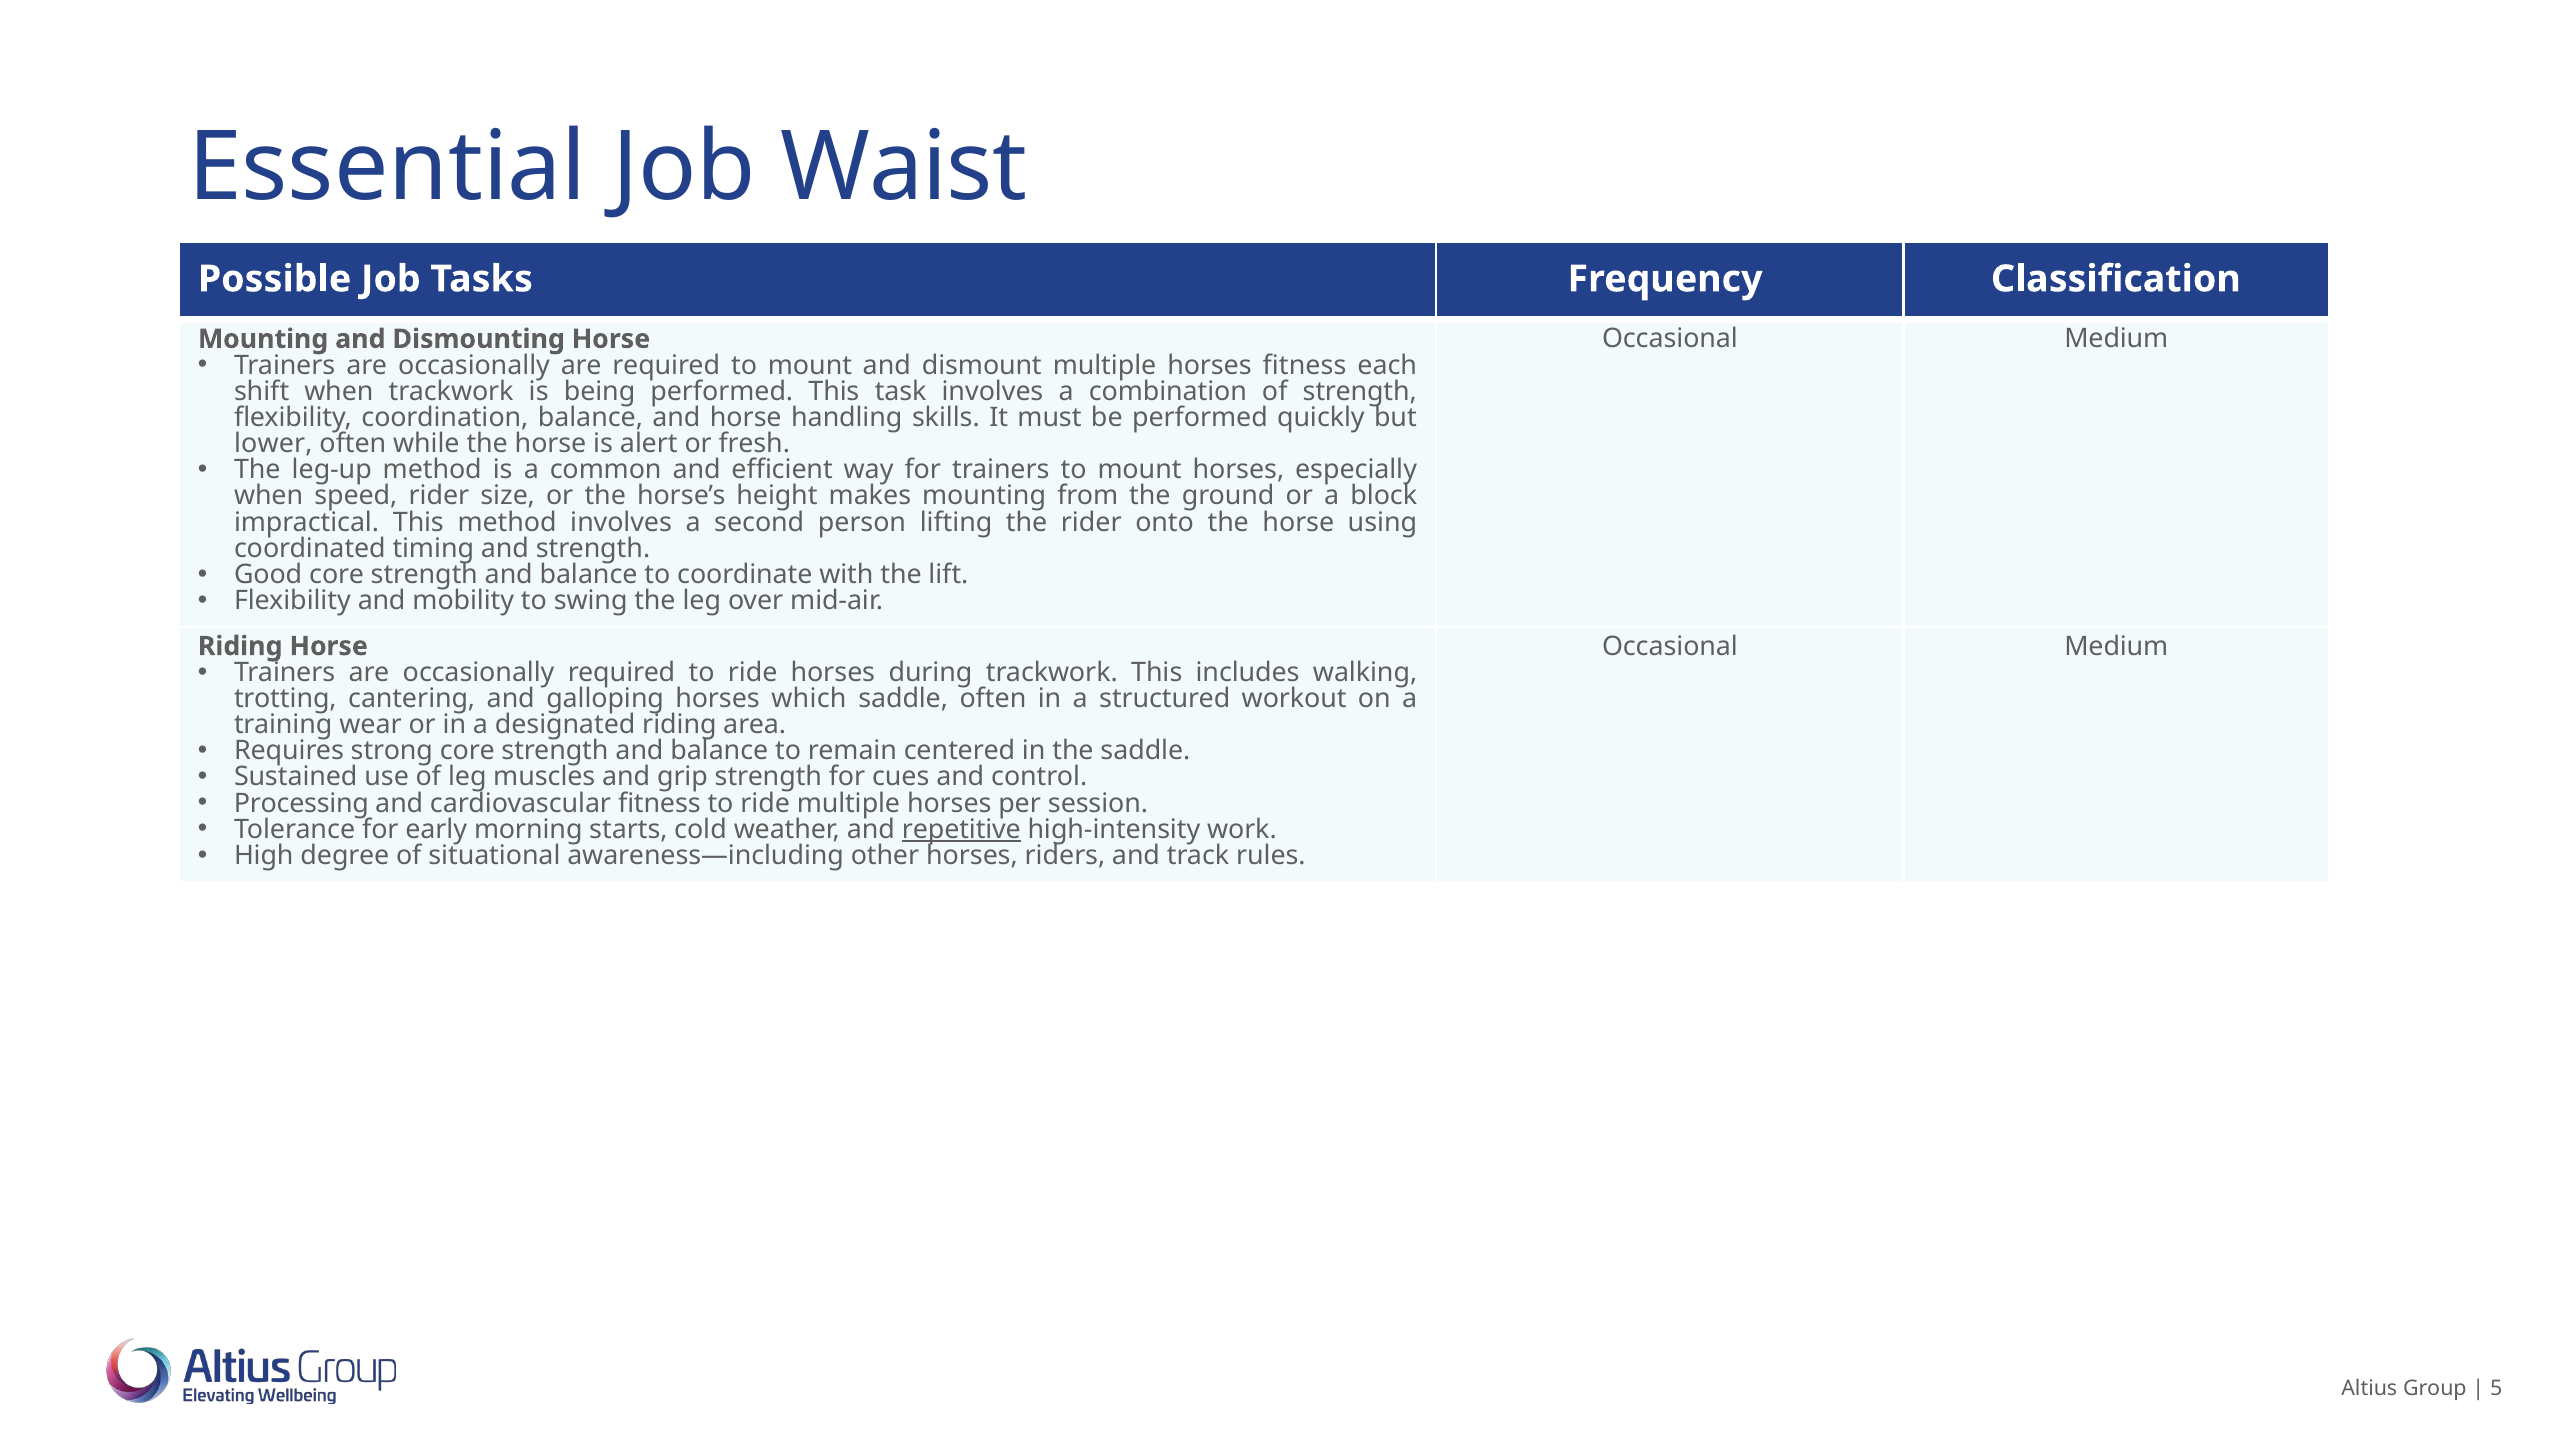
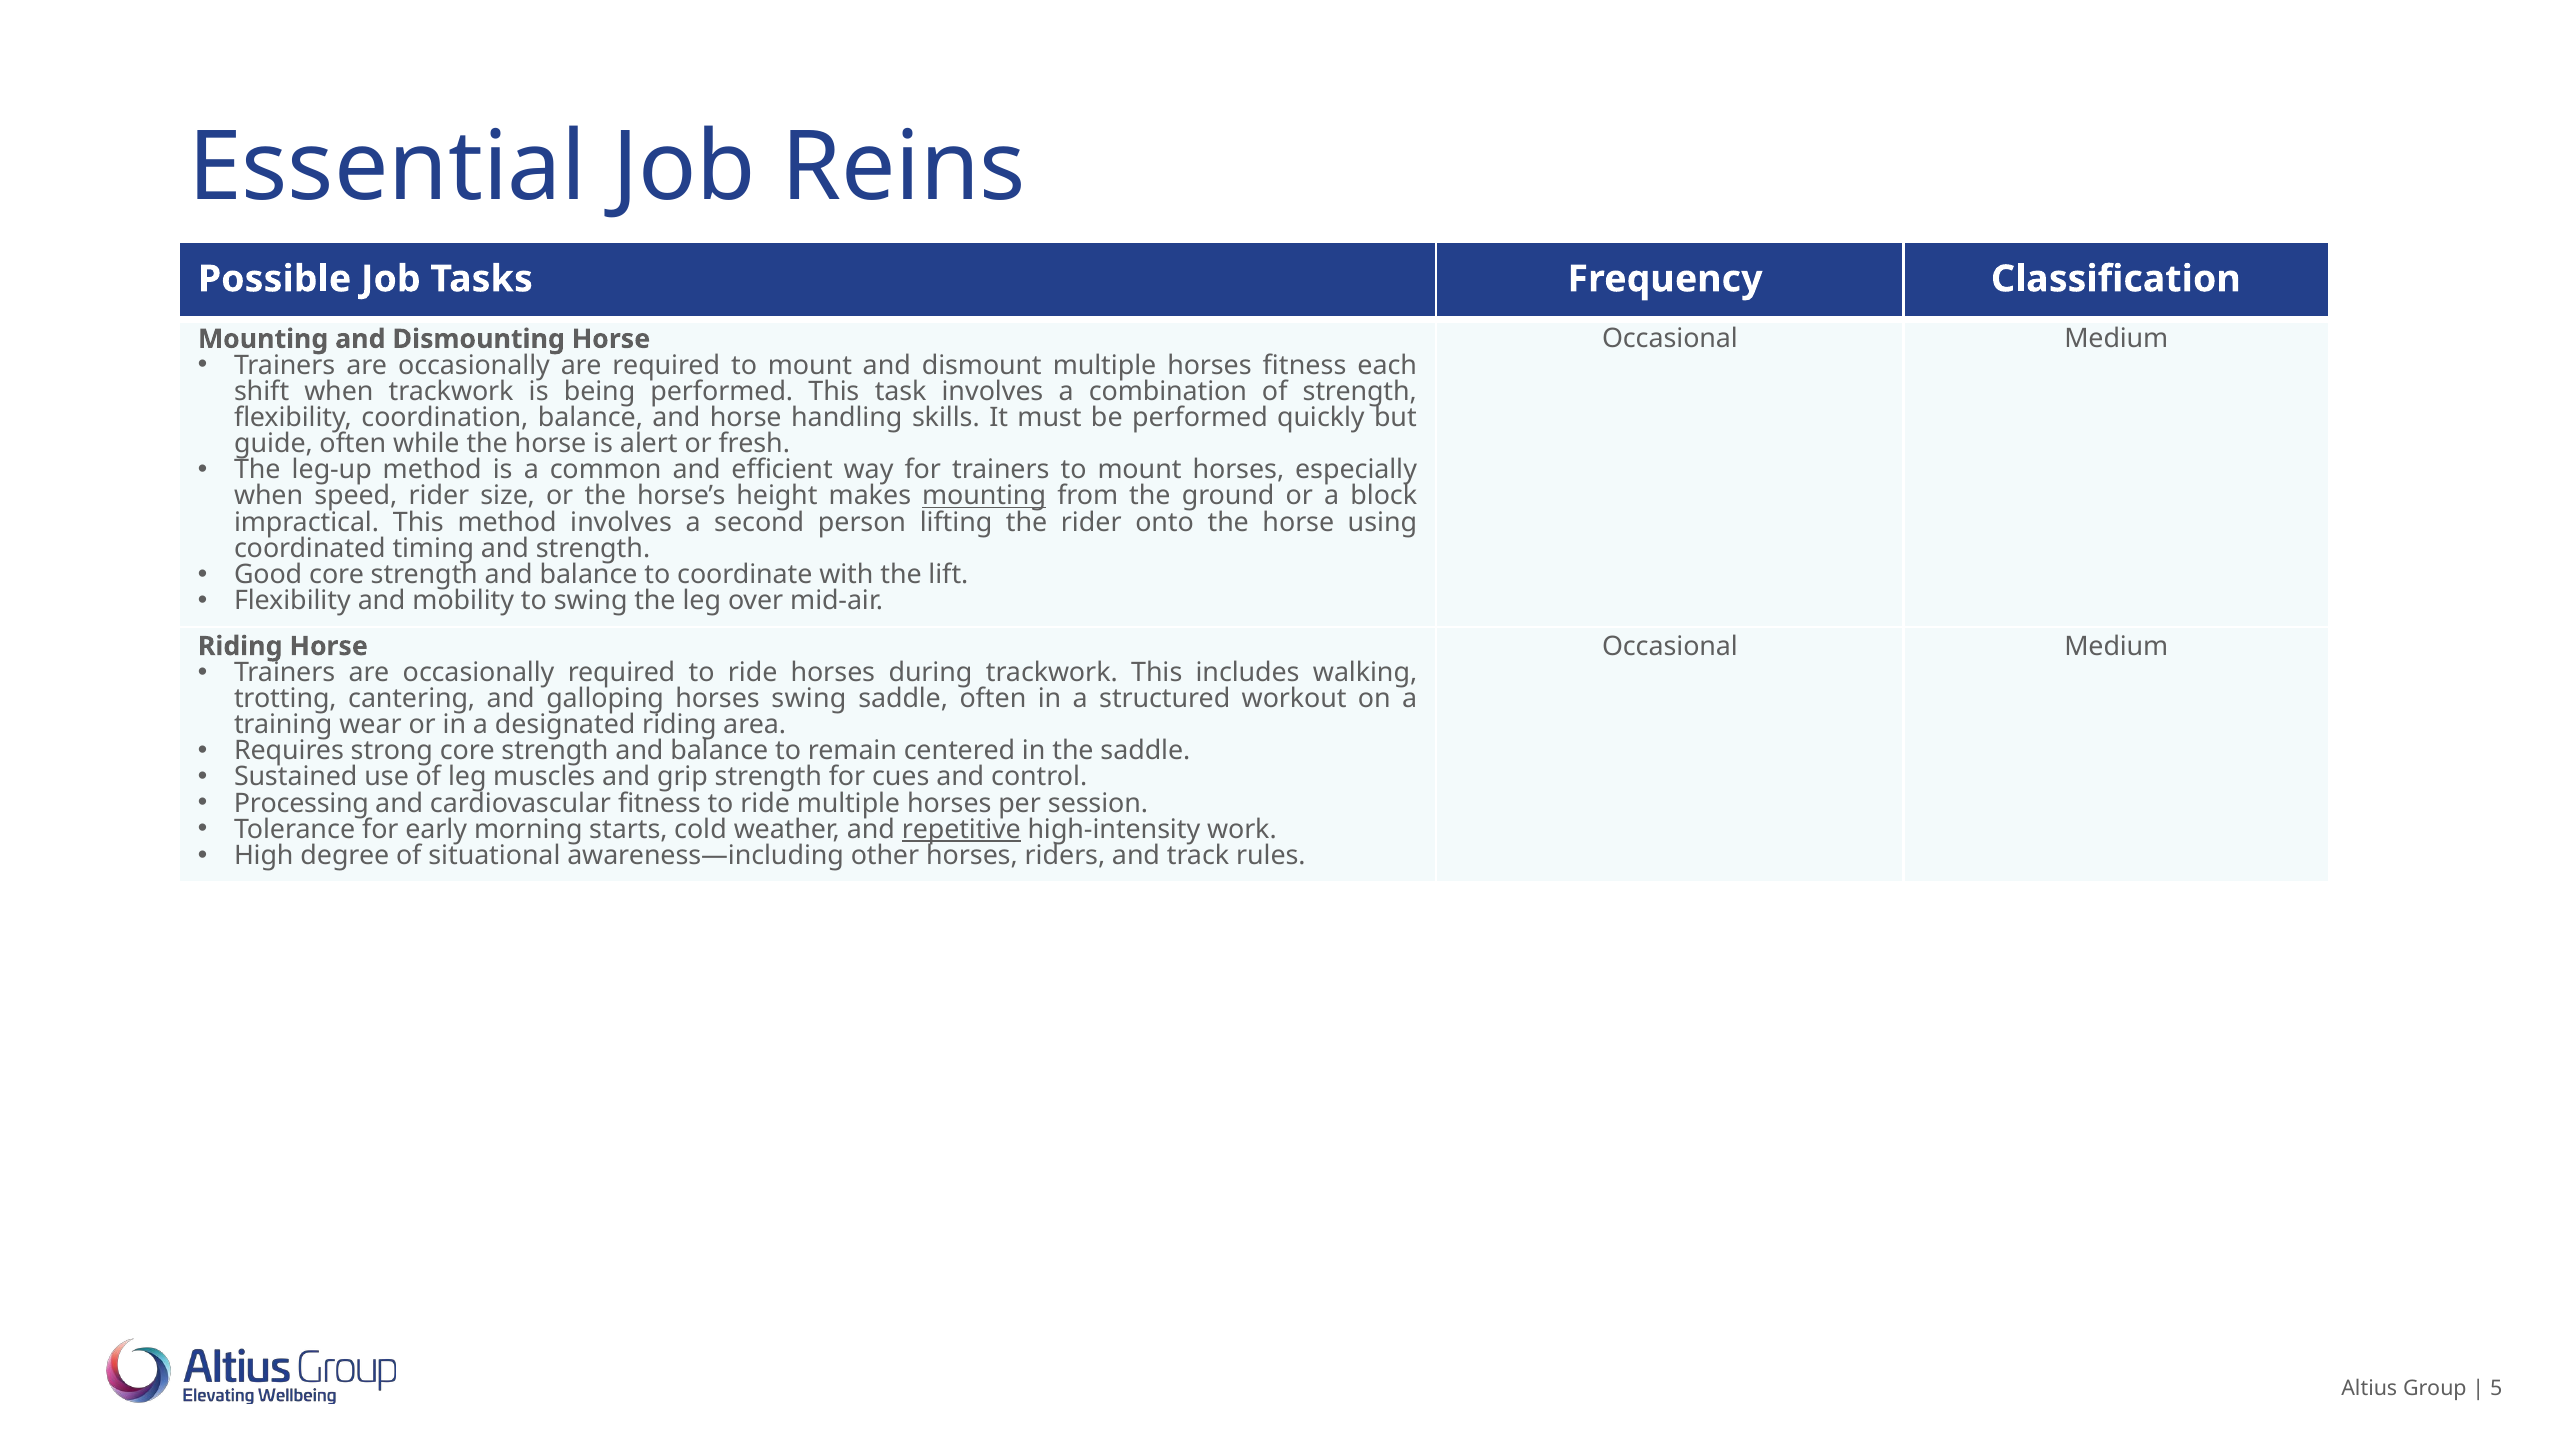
Waist: Waist -> Reins (904, 168)
lower: lower -> guide (273, 444)
mounting underline: none -> present (984, 496)
horses which: which -> swing (809, 699)
